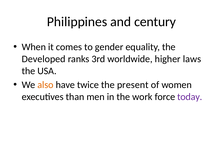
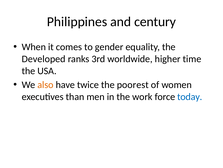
laws: laws -> time (192, 59)
present: present -> poorest (133, 84)
today colour: purple -> blue (190, 96)
